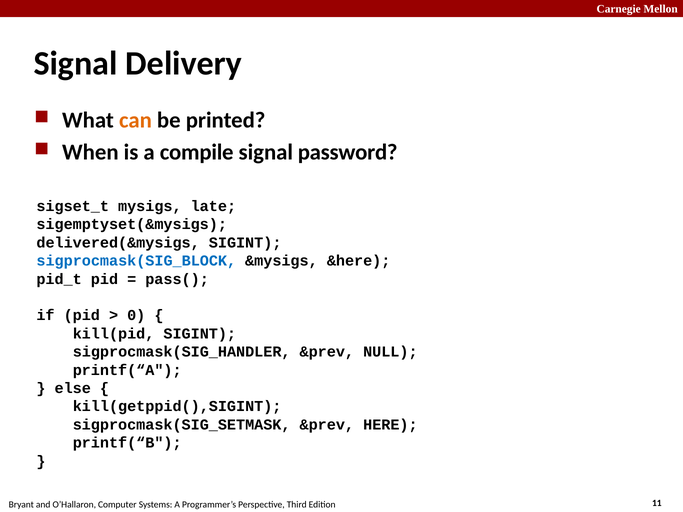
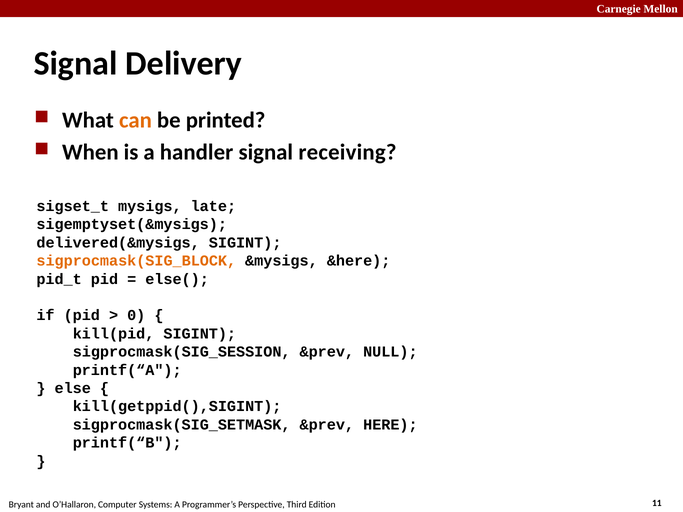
compile: compile -> handler (197, 152)
password: password -> receiving (347, 152)
sigprocmask(SIG_BLOCK colour: blue -> orange (136, 261)
pass(: pass( -> else( (177, 279)
sigprocmask(SIG_HANDLER: sigprocmask(SIG_HANDLER -> sigprocmask(SIG_SESSION (182, 352)
